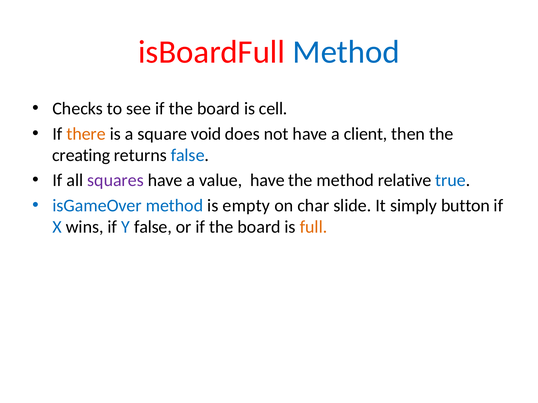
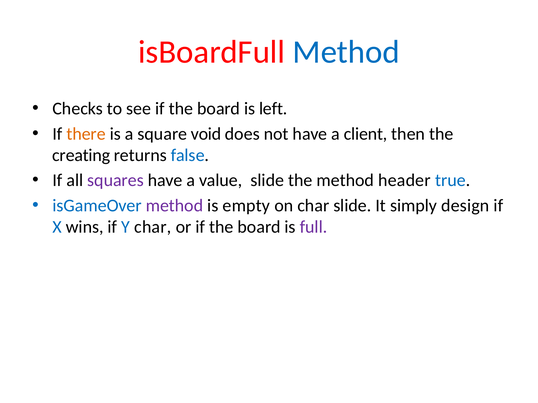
cell: cell -> left (273, 109)
value have: have -> slide (267, 181)
relative: relative -> header (404, 181)
method colour: blue -> purple (174, 206)
button: button -> design (465, 206)
Y false: false -> char (153, 227)
full colour: orange -> purple (313, 227)
